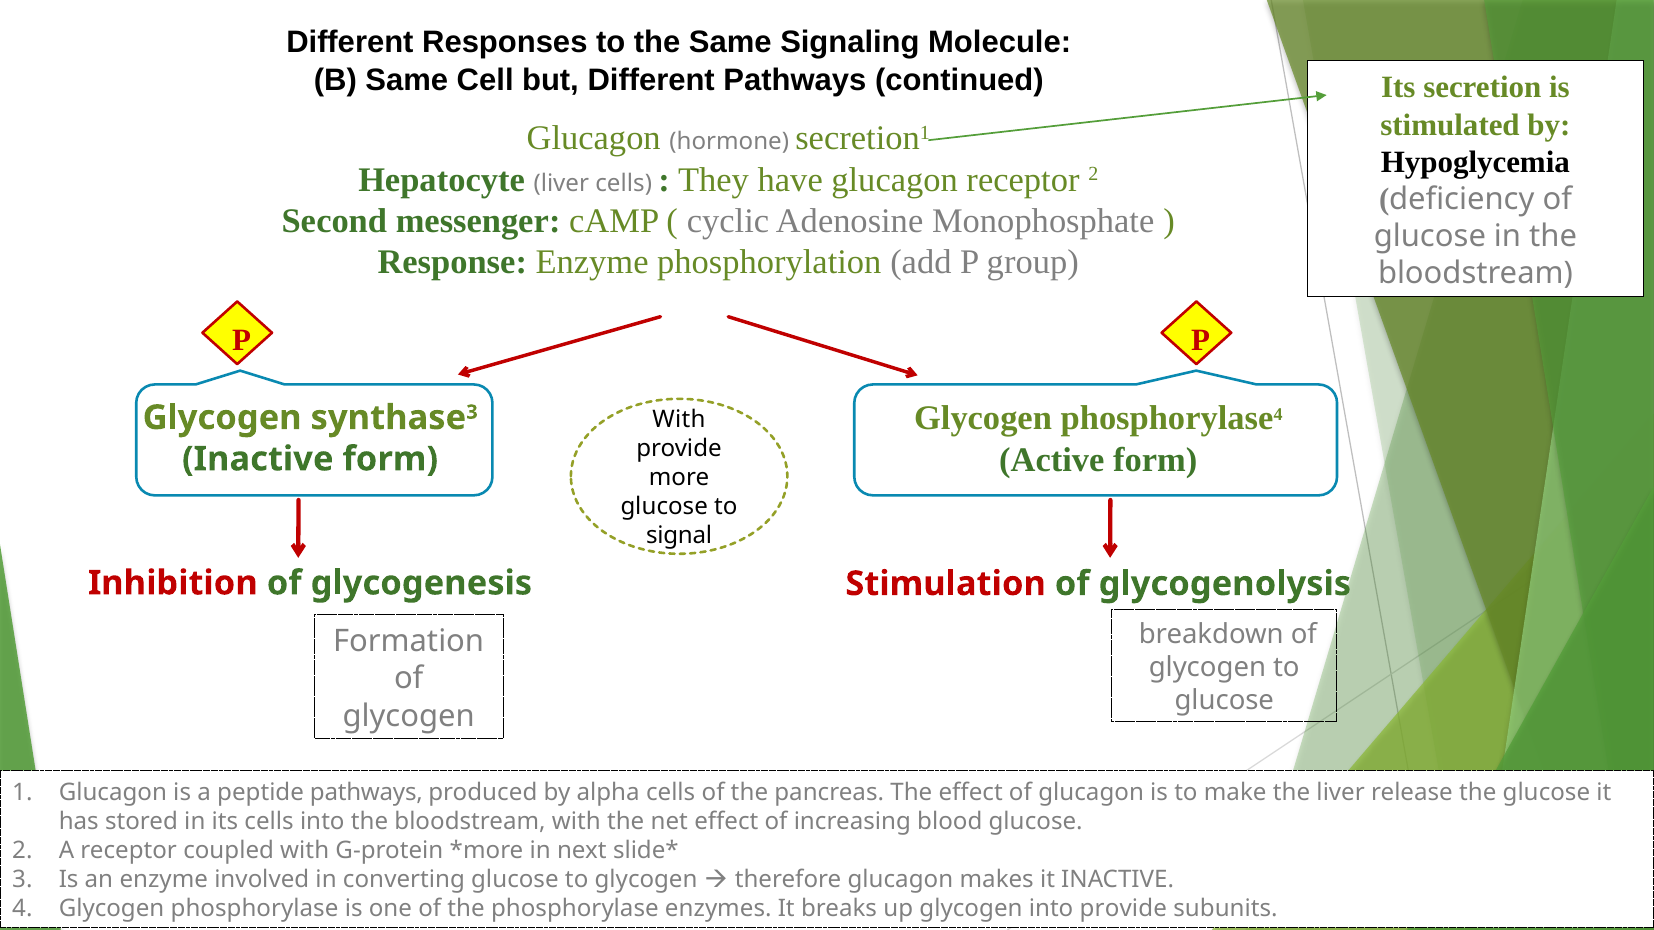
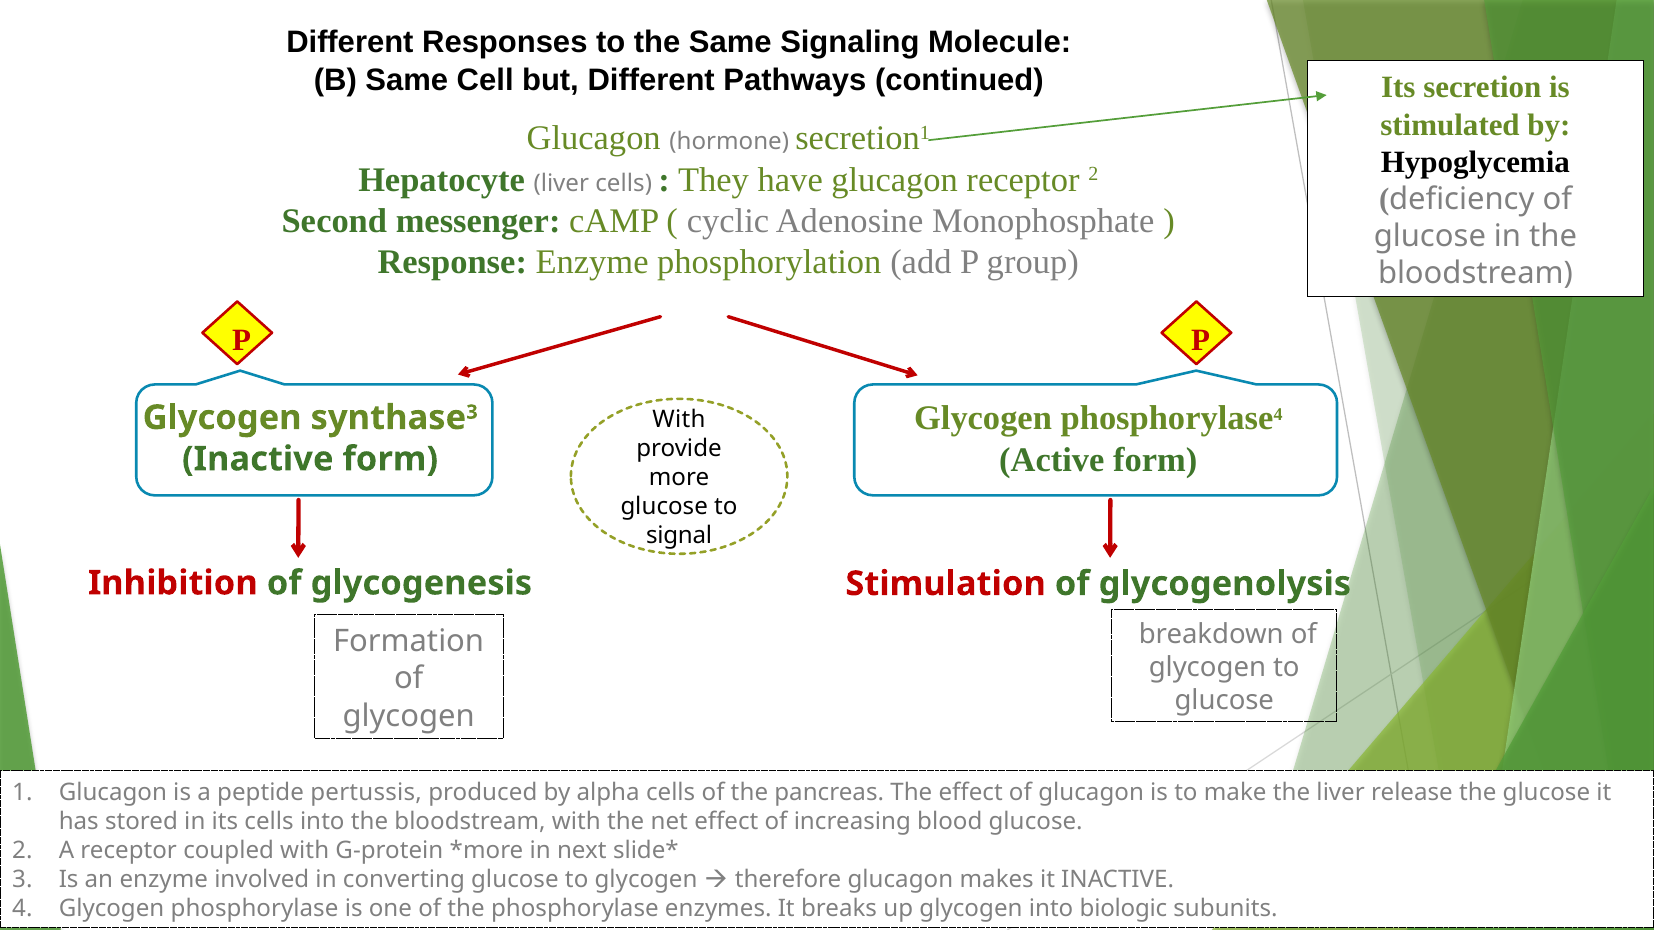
peptide pathways: pathways -> pertussis (366, 793)
into provide: provide -> biologic (1123, 909)
